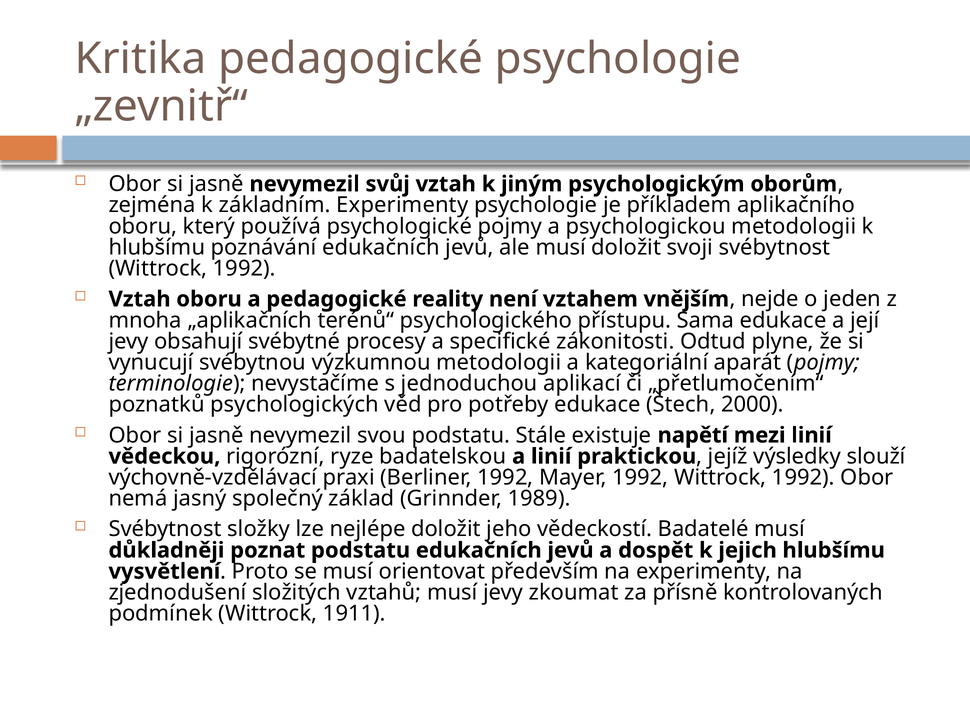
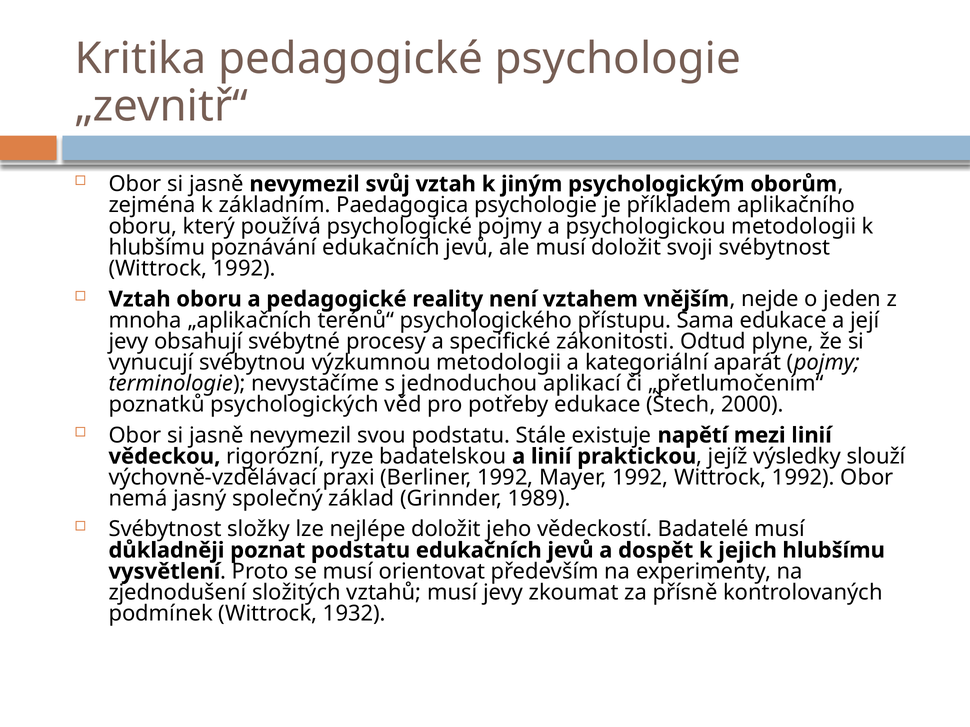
základním Experimenty: Experimenty -> Paedagogica (402, 205)
1911: 1911 -> 1932 (354, 614)
